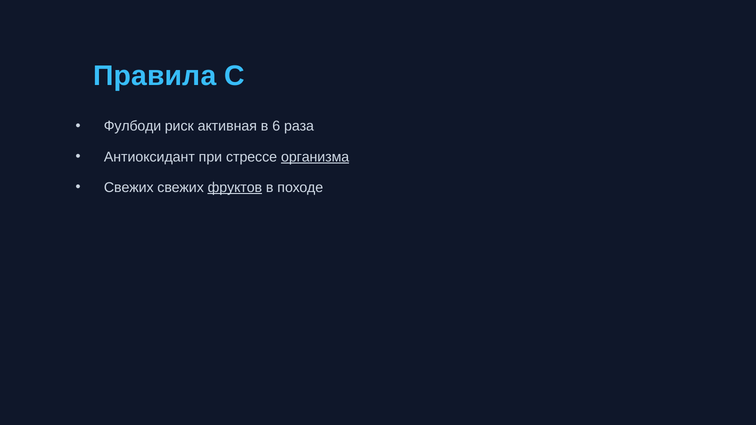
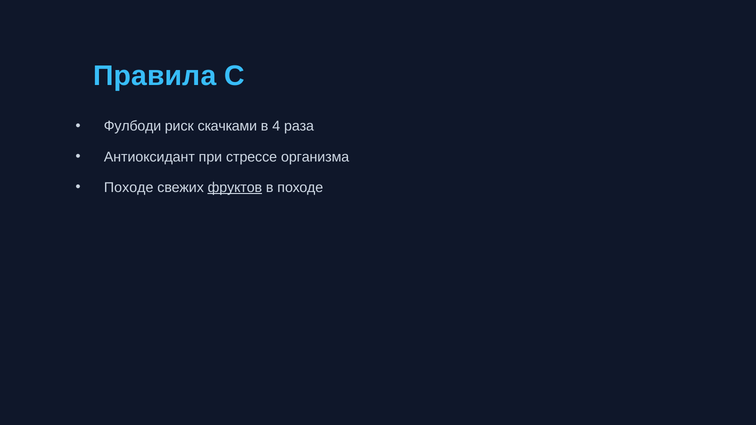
активная: активная -> скачками (227, 126)
6: 6 -> 4 (276, 126)
организма underline: present -> none (315, 157)
Свежих: Свежих -> Походе (129, 188)
